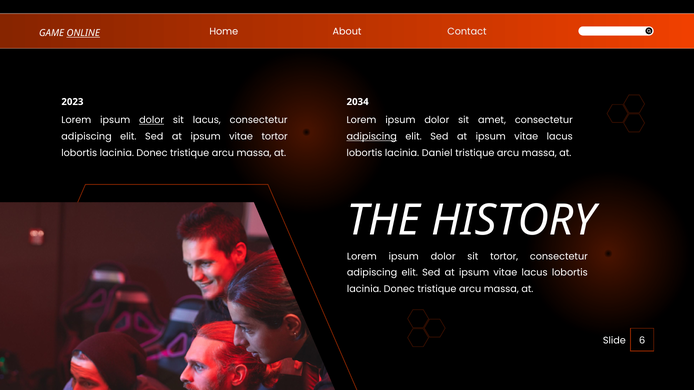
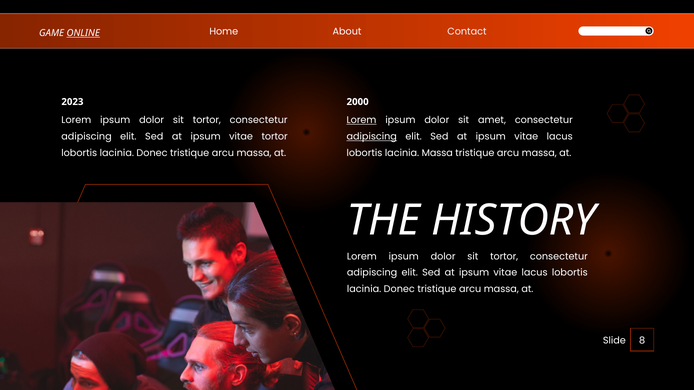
2034: 2034 -> 2000 (358, 102)
dolor underline: present -> none (152, 120)
lacus: lacus -> tortor (207, 120)
Lorem underline: none -> present (361, 120)
lacinia Daniel: Daniel -> Massa (437, 153)
6: 6 -> 8 (642, 341)
